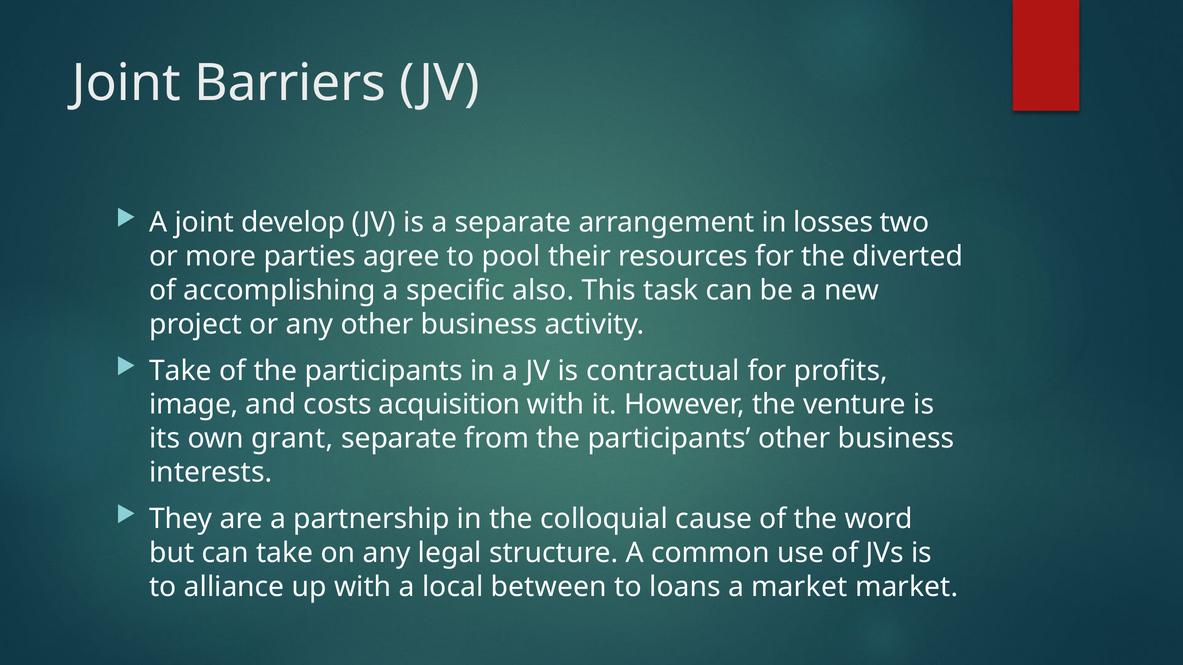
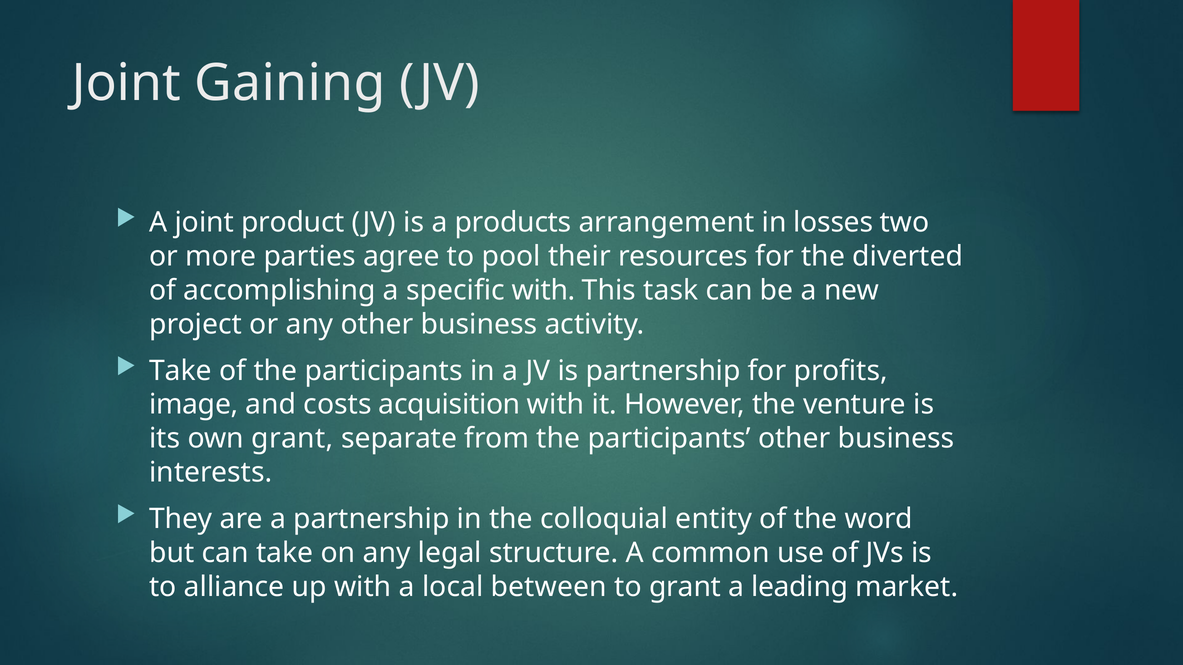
Barriers: Barriers -> Gaining (290, 83)
develop: develop -> product (293, 223)
a separate: separate -> products (513, 223)
specific also: also -> with (543, 291)
is contractual: contractual -> partnership (663, 371)
cause: cause -> entity (714, 519)
to loans: loans -> grant (685, 587)
a market: market -> leading (800, 587)
